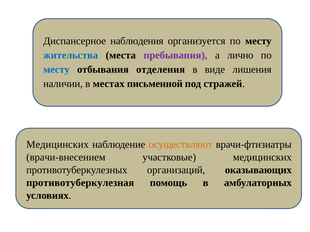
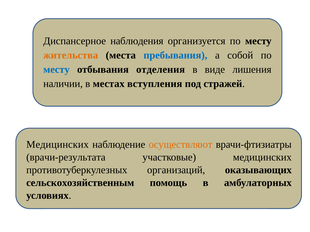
жительства colour: blue -> orange (71, 55)
пребывания colour: purple -> blue (175, 55)
лично: лично -> собой (240, 55)
письменной: письменной -> вступления (155, 84)
врачи-внесением: врачи-внесением -> врачи-результата (66, 158)
противотуберкулезная: противотуберкулезная -> сельскохозяйственным (80, 183)
